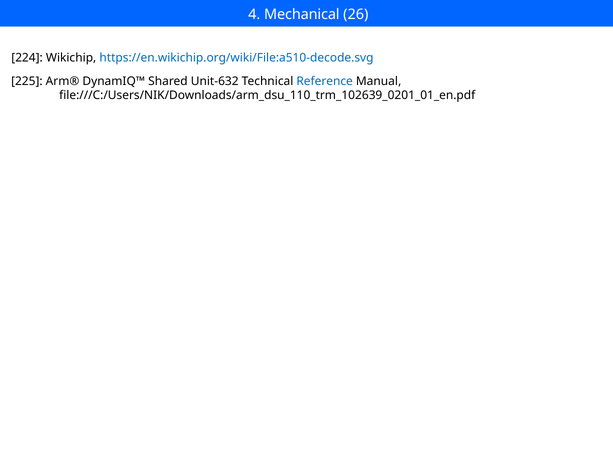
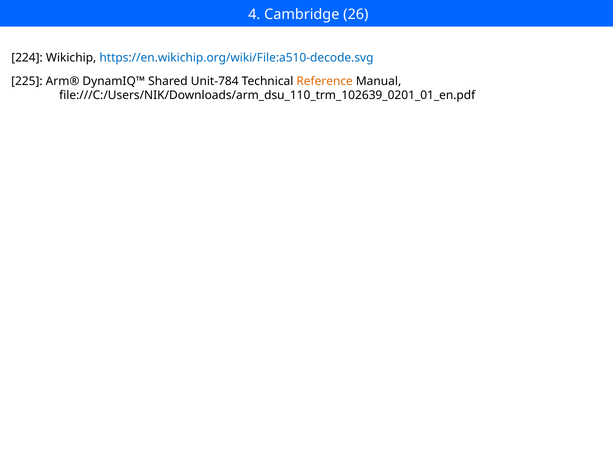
Mechanical: Mechanical -> Cambridge (302, 14)
Unit-632: Unit-632 -> Unit-784 (215, 81)
Reference colour: blue -> orange (325, 81)
